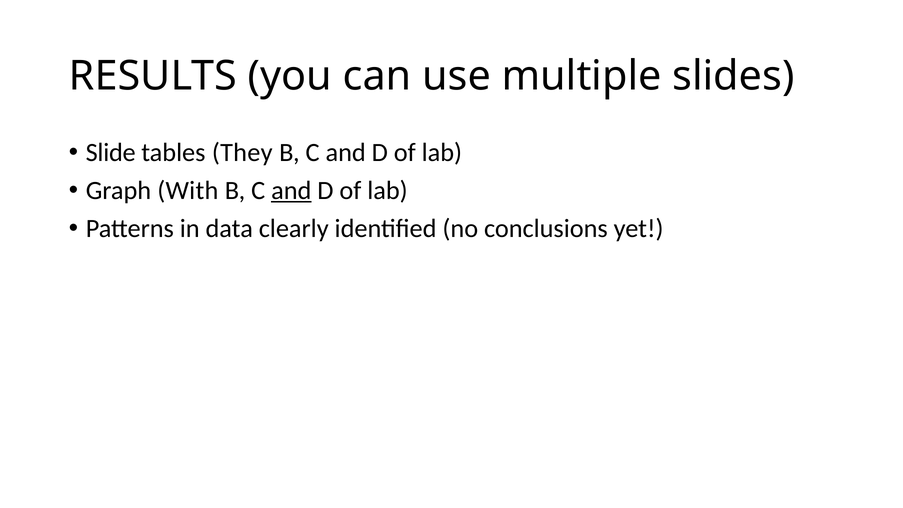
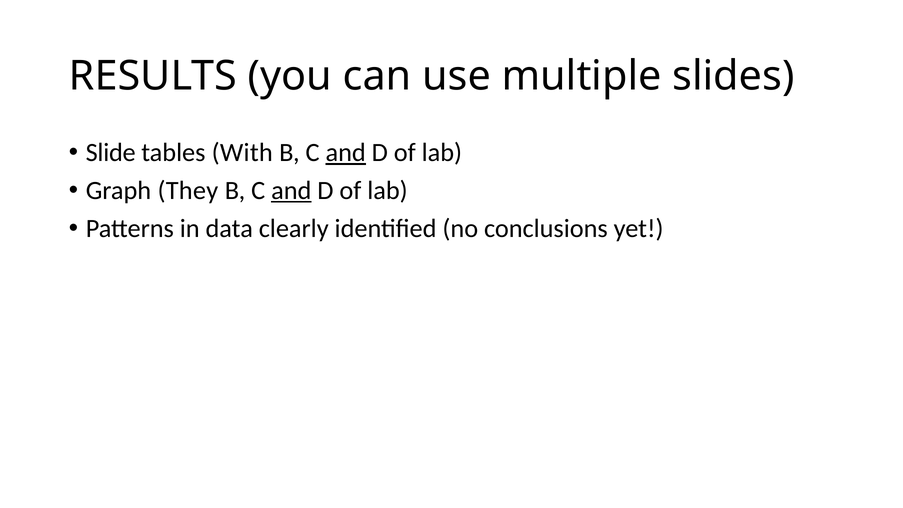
They: They -> With (242, 153)
and underline: none -> present (346, 153)
With: With -> They (188, 191)
